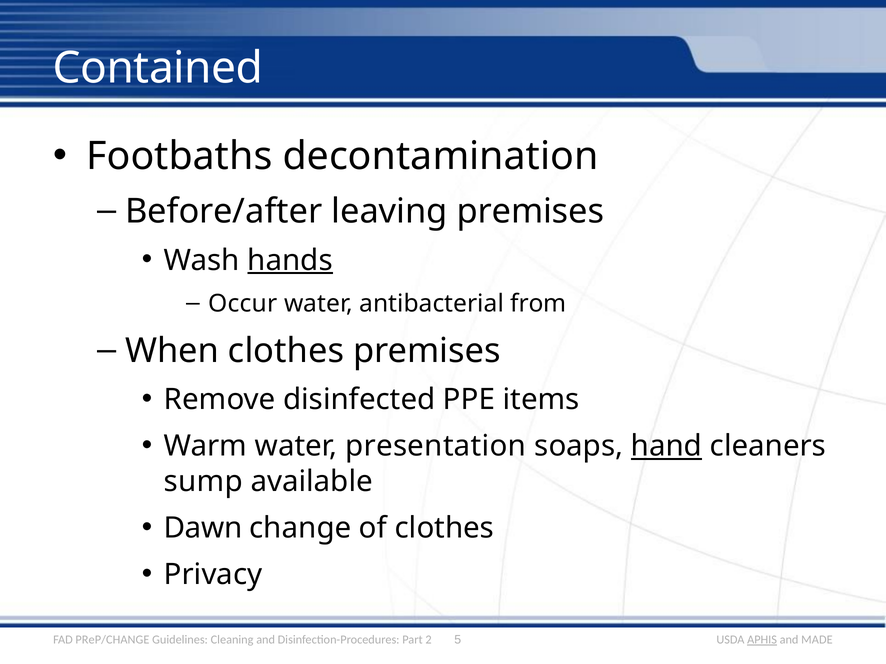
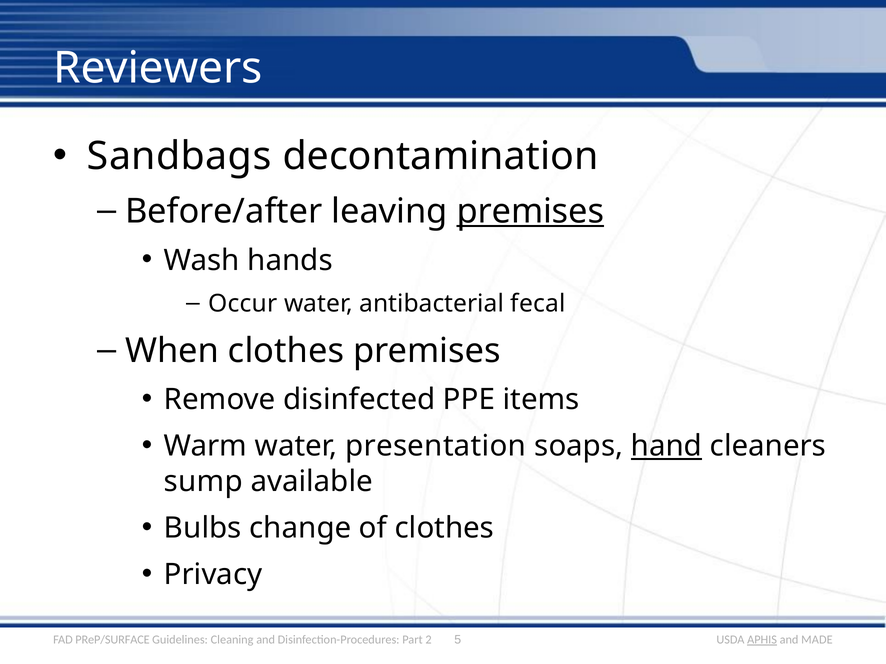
Contained: Contained -> Reviewers (158, 68)
Footbaths: Footbaths -> Sandbags (179, 156)
premises underline: none -> present (530, 211)
hands underline: present -> none (290, 260)
from: from -> fecal (538, 304)
Dawn: Dawn -> Bulbs (203, 529)
PReP/CHANGE: PReP/CHANGE -> PReP/SURFACE (113, 640)
